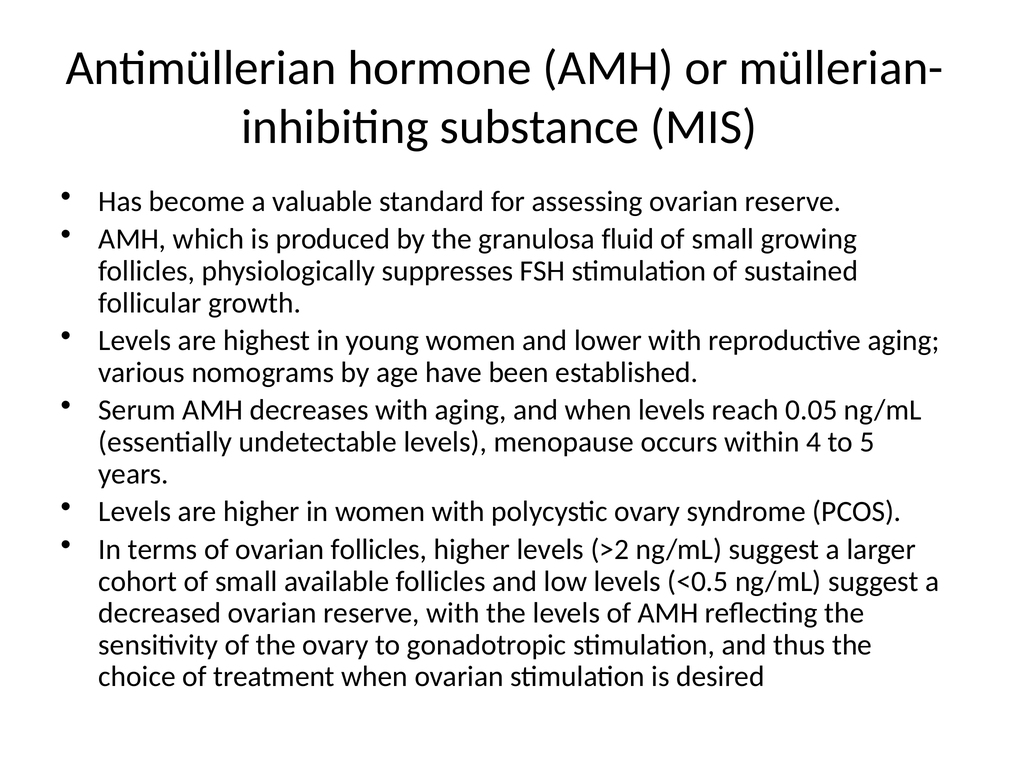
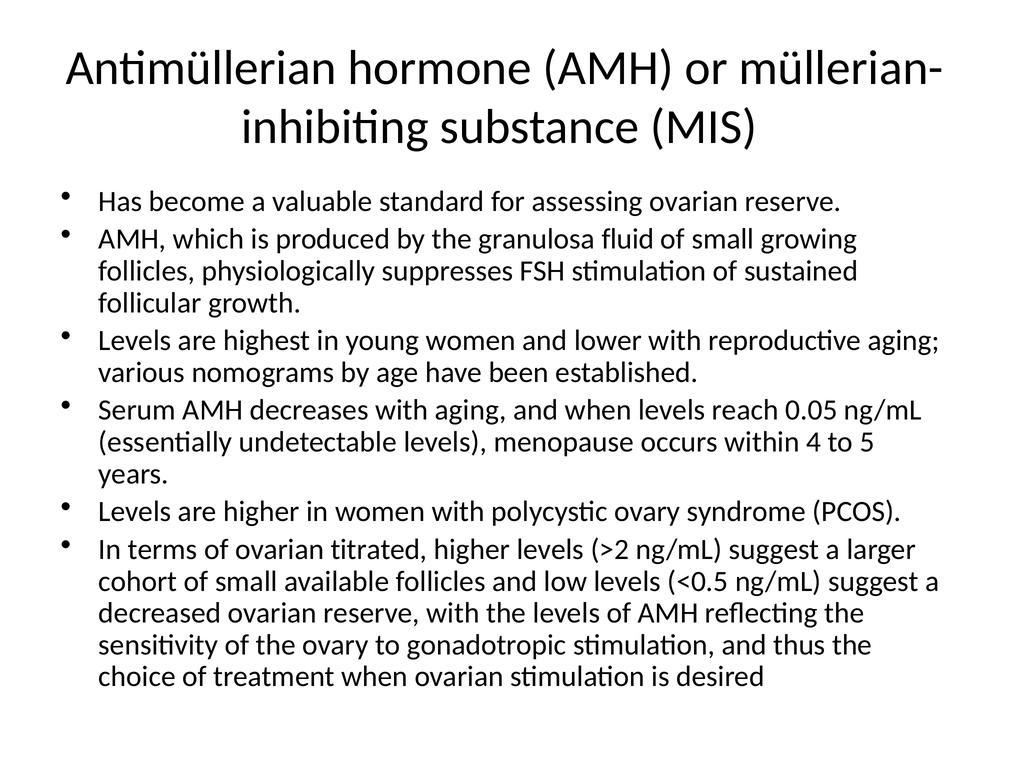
ovarian follicles: follicles -> titrated (379, 550)
